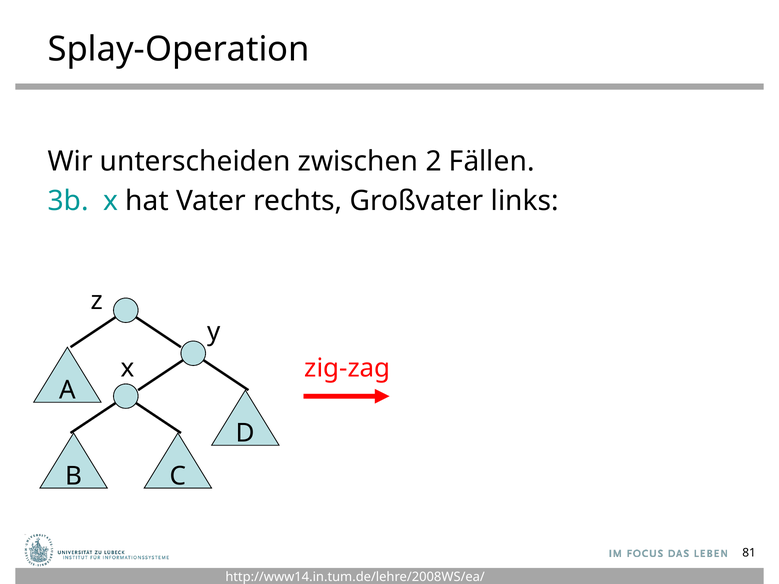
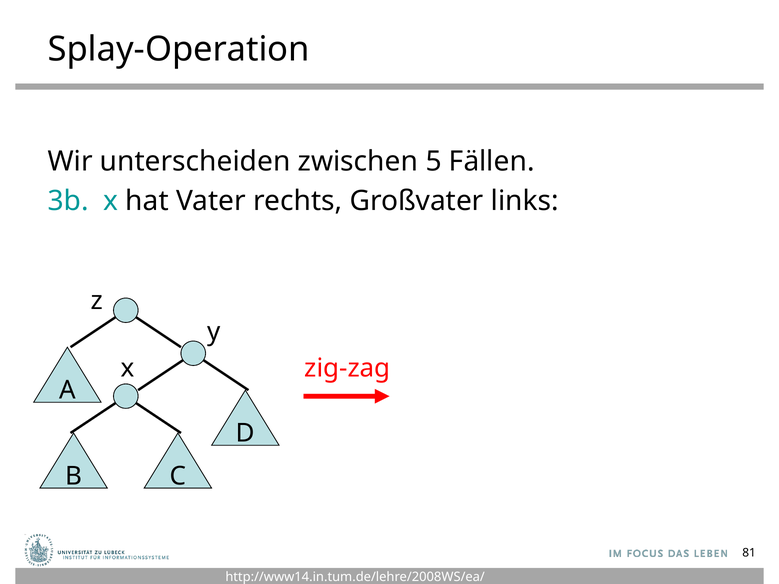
2: 2 -> 5 (434, 161)
